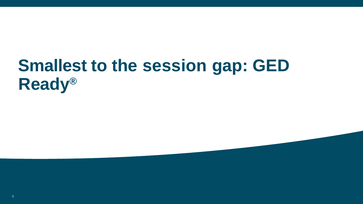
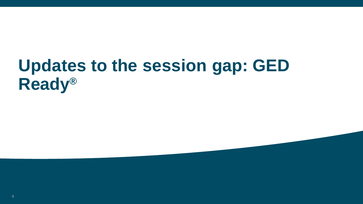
Smallest: Smallest -> Updates (52, 66)
